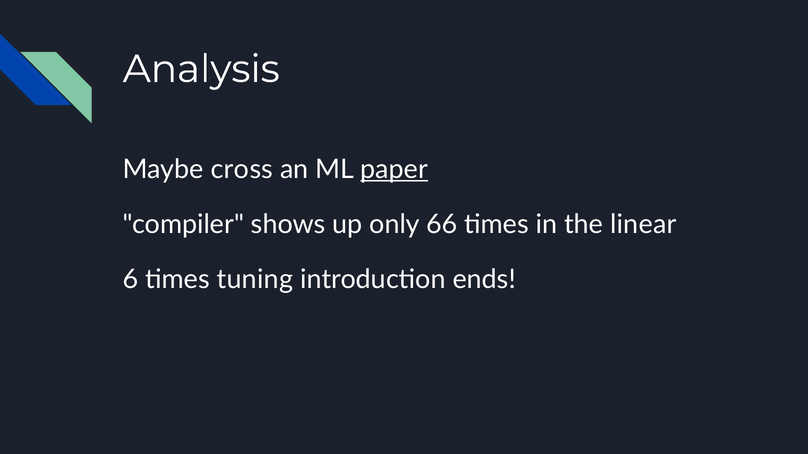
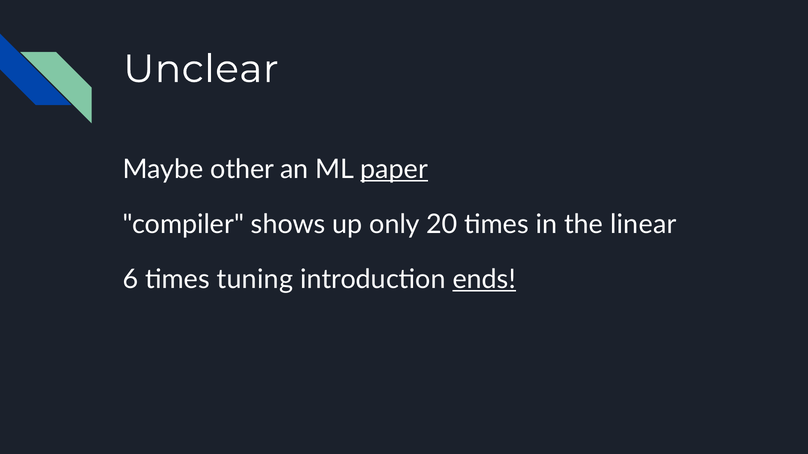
Analysis: Analysis -> Unclear (201, 69)
cross: cross -> other (242, 169)
66: 66 -> 20 (442, 225)
ends underline: none -> present (484, 280)
